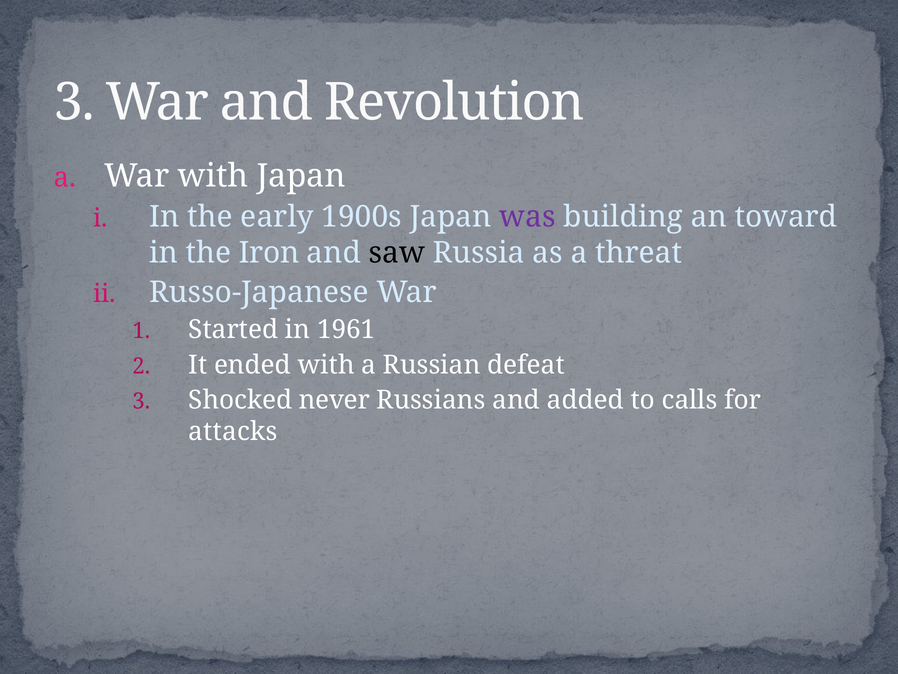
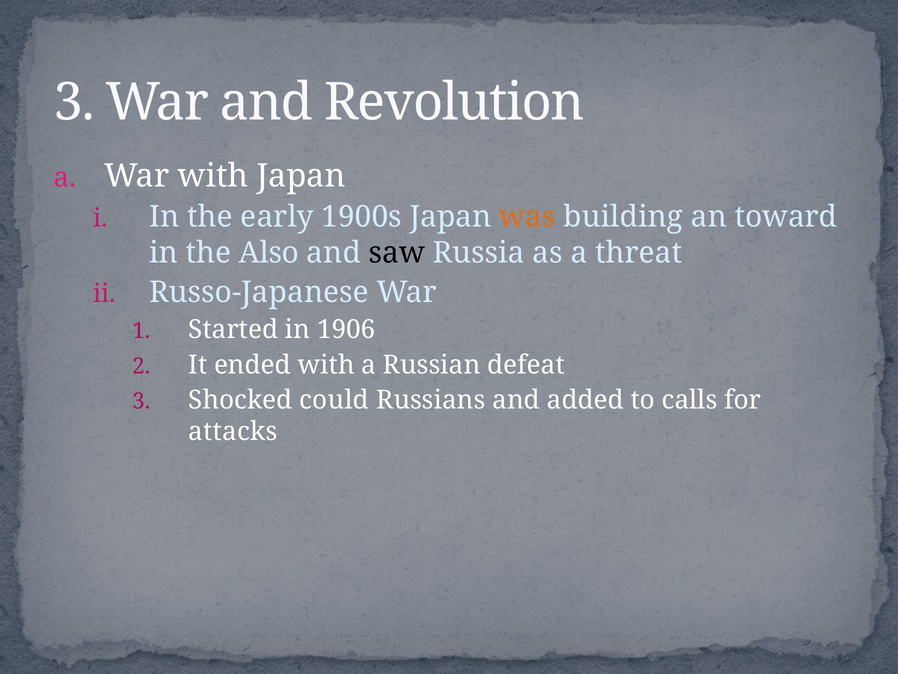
was colour: purple -> orange (528, 217)
Iron: Iron -> Also (269, 253)
1961: 1961 -> 1906 (346, 330)
never: never -> could (334, 400)
